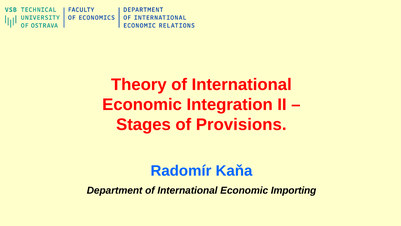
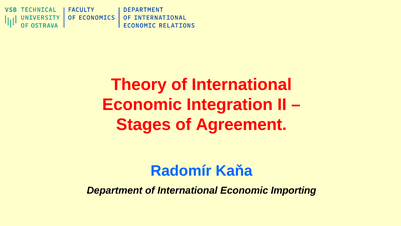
Provisions: Provisions -> Agreement (241, 124)
